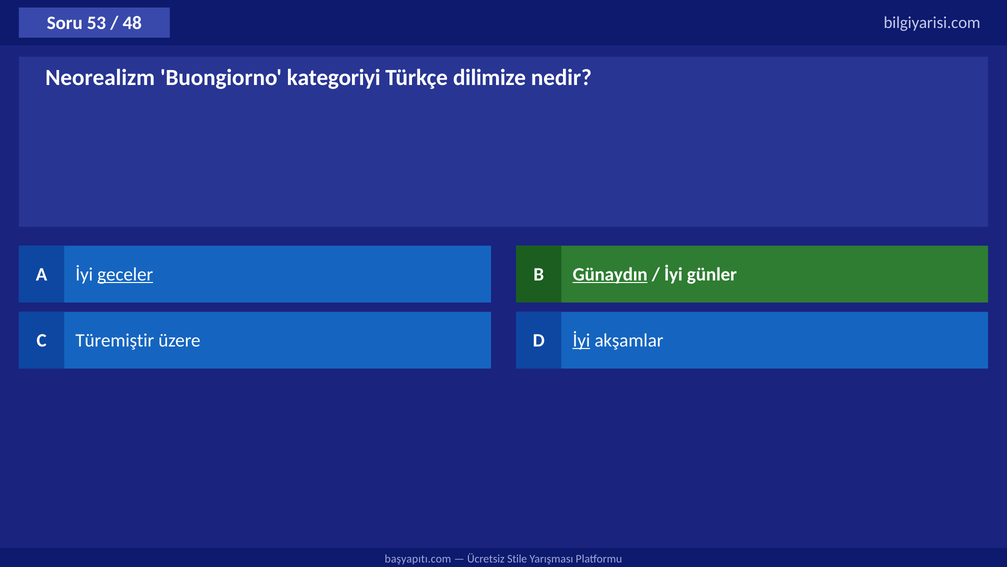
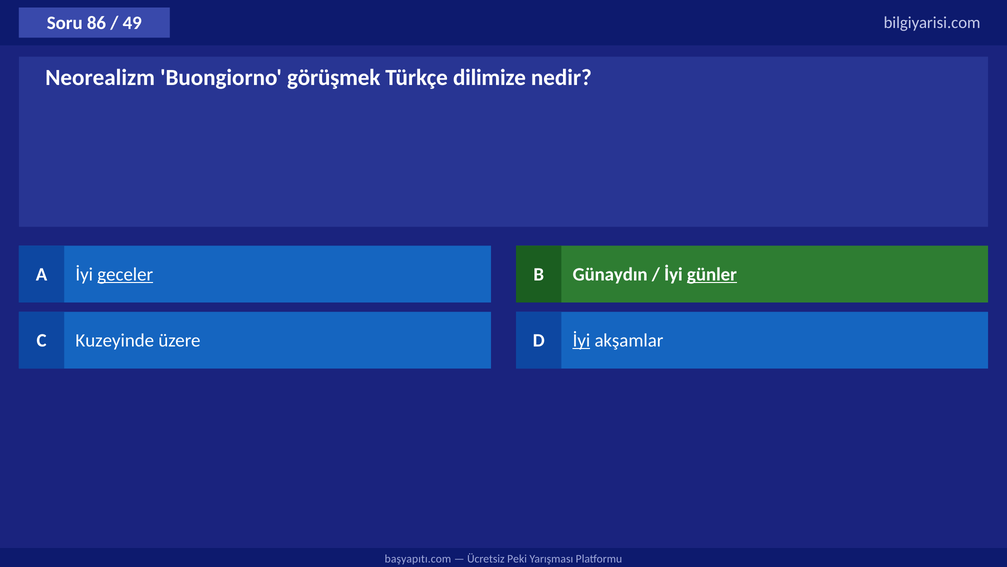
53: 53 -> 86 (96, 23)
48: 48 -> 49 (132, 23)
kategoriyi: kategoriyi -> görüşmek (334, 78)
Günaydın underline: present -> none (610, 274)
günler underline: none -> present (712, 274)
Türemiştir: Türemiştir -> Kuzeyinde (115, 340)
Stile: Stile -> Peki (517, 559)
